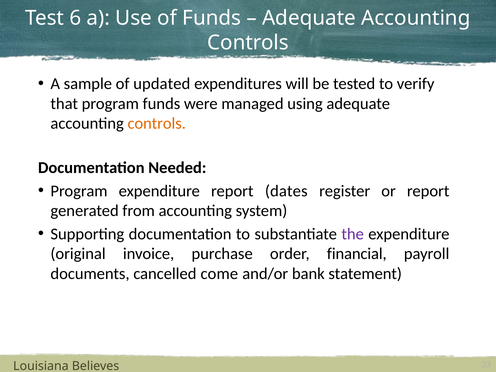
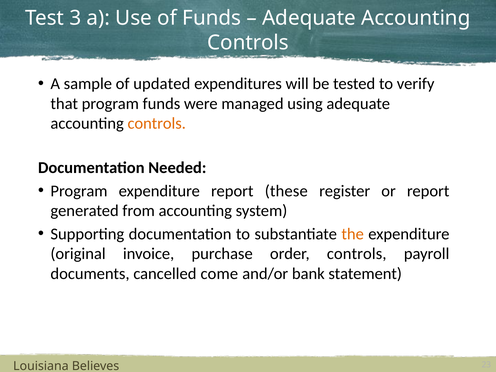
6: 6 -> 3 (75, 18)
dates: dates -> these (286, 191)
the colour: purple -> orange (353, 234)
order financial: financial -> controls (357, 254)
